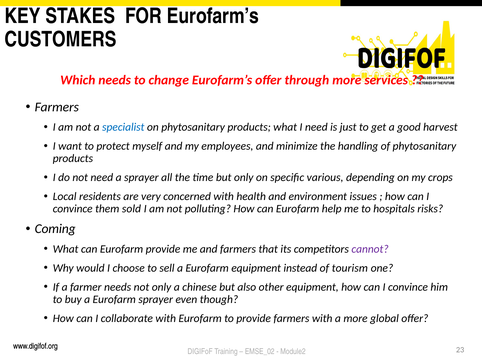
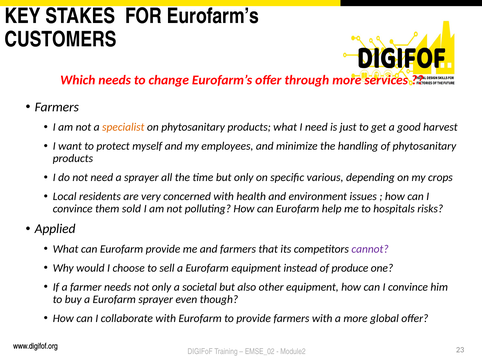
specialist colour: blue -> orange (123, 127)
Coming: Coming -> Applied (55, 229)
tourism: tourism -> produce (350, 268)
chinese: chinese -> societal (200, 287)
